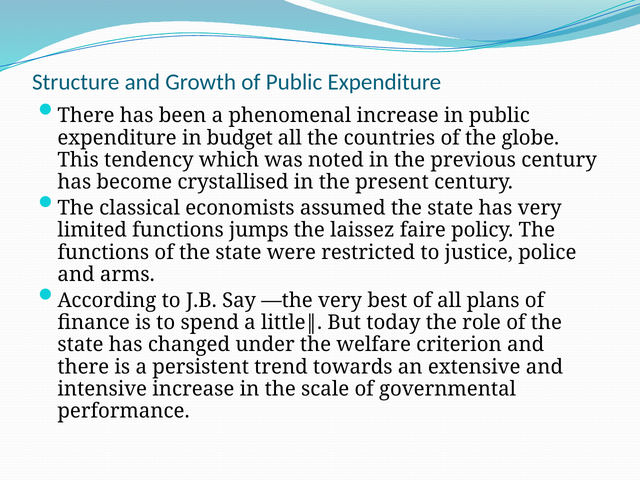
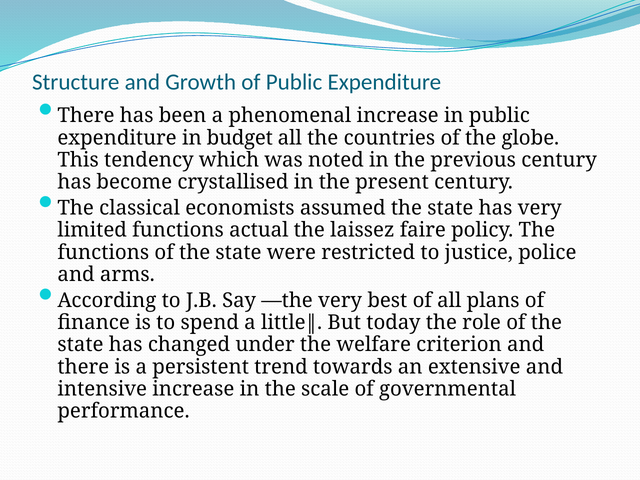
jumps: jumps -> actual (259, 230)
